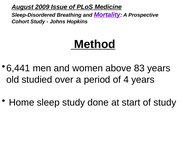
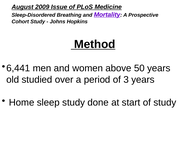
83: 83 -> 50 (139, 68)
4: 4 -> 3 (126, 79)
